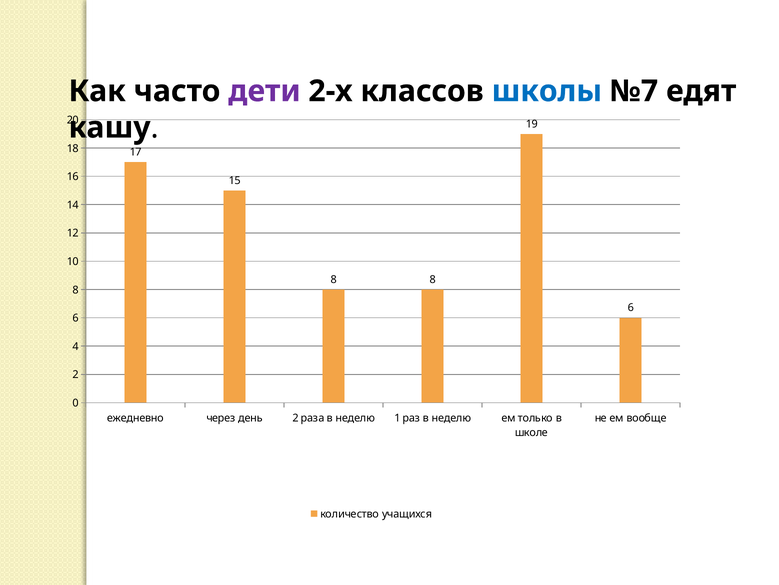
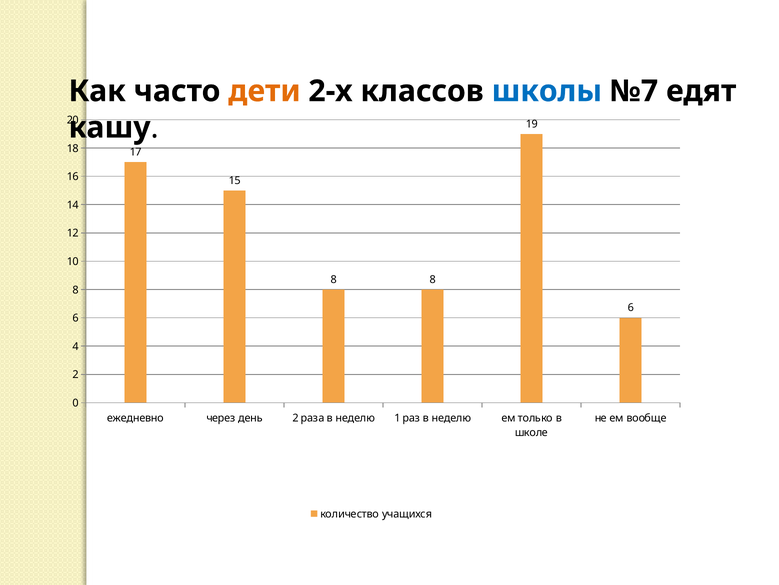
дети colour: purple -> orange (264, 91)
